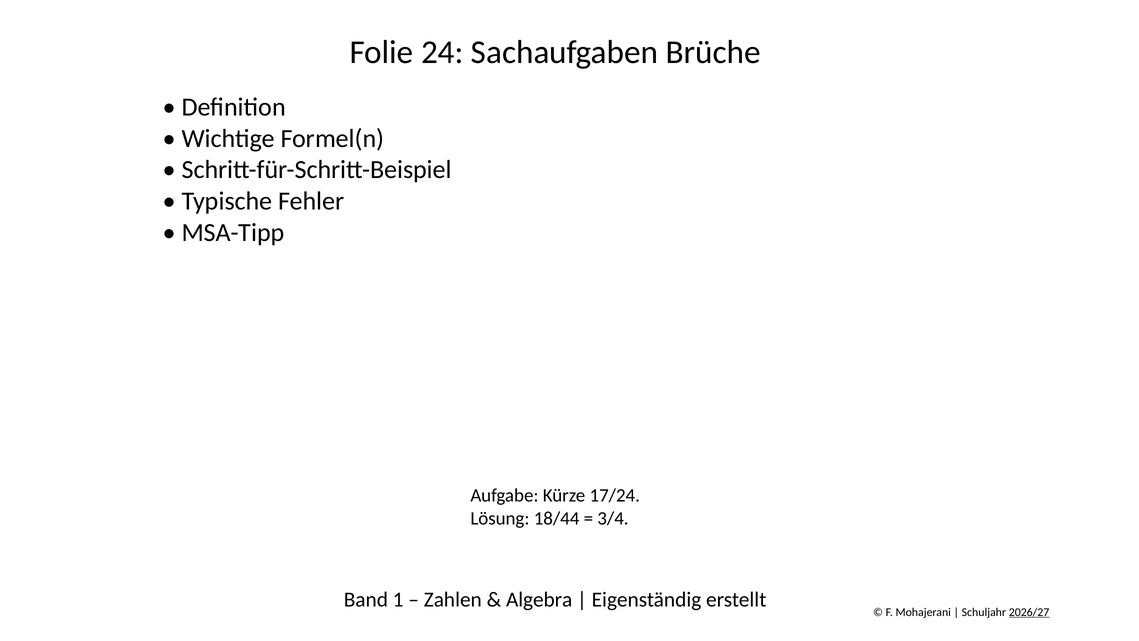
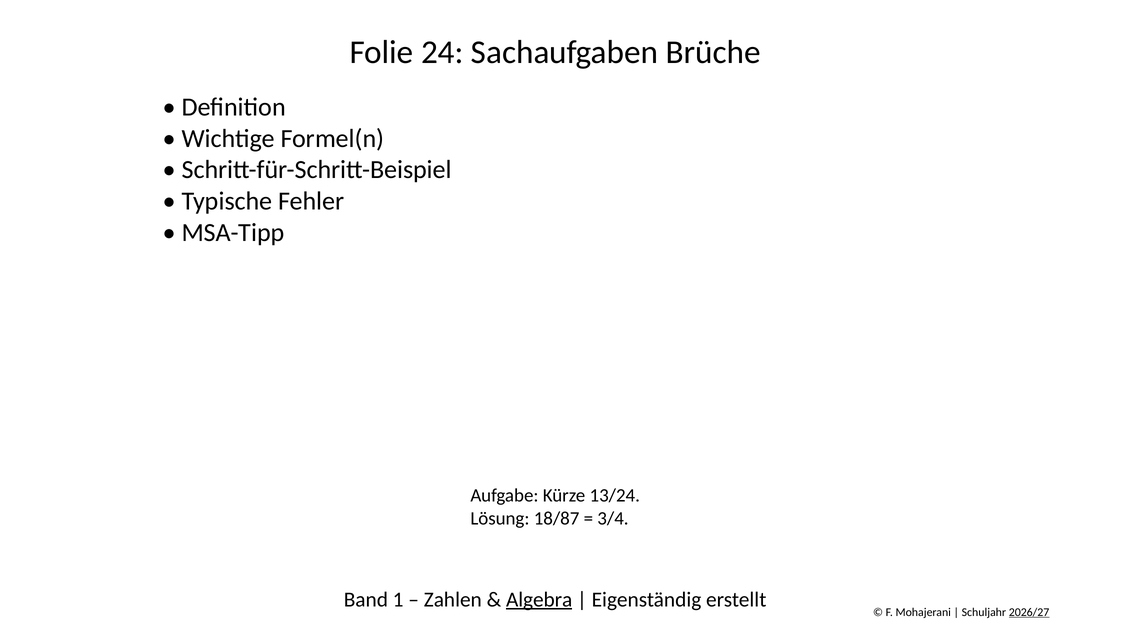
17/24: 17/24 -> 13/24 (615, 495)
18/44: 18/44 -> 18/87 (557, 518)
Algebra underline: none -> present (539, 600)
